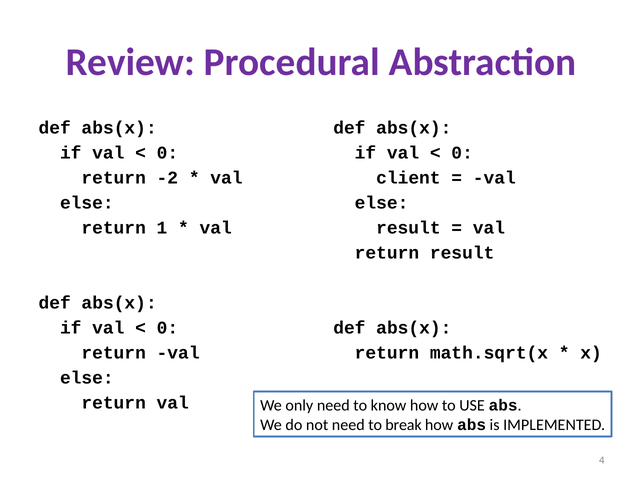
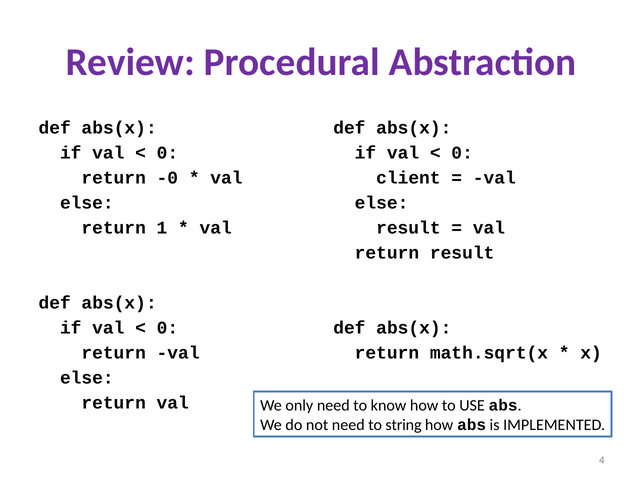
-2: -2 -> -0 (167, 178)
break: break -> string (404, 425)
